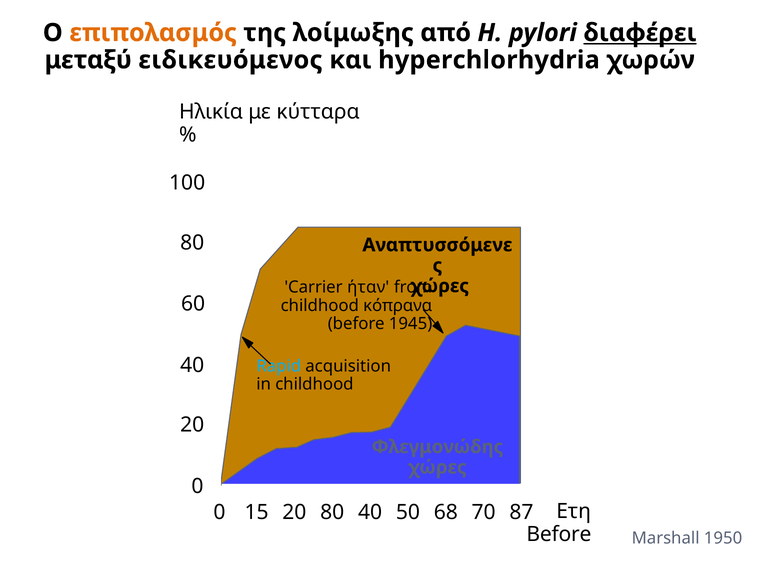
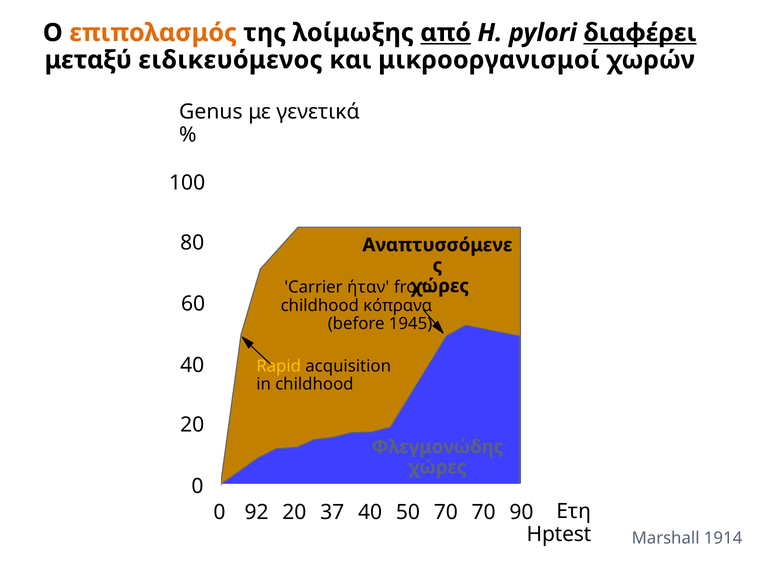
από underline: none -> present (446, 33)
hyperchlorhydria: hyperchlorhydria -> μικροοργανισμοί (489, 60)
Ηλικία: Ηλικία -> Genus (211, 112)
κύτταρα: κύτταρα -> γενετικά (318, 112)
Rapid colour: light blue -> yellow (279, 366)
15: 15 -> 92 (257, 512)
20 80: 80 -> 37 (332, 512)
50 68: 68 -> 70 (446, 512)
87: 87 -> 90 (521, 512)
Before: Before -> Hptest (559, 534)
1950: 1950 -> 1914 (723, 538)
